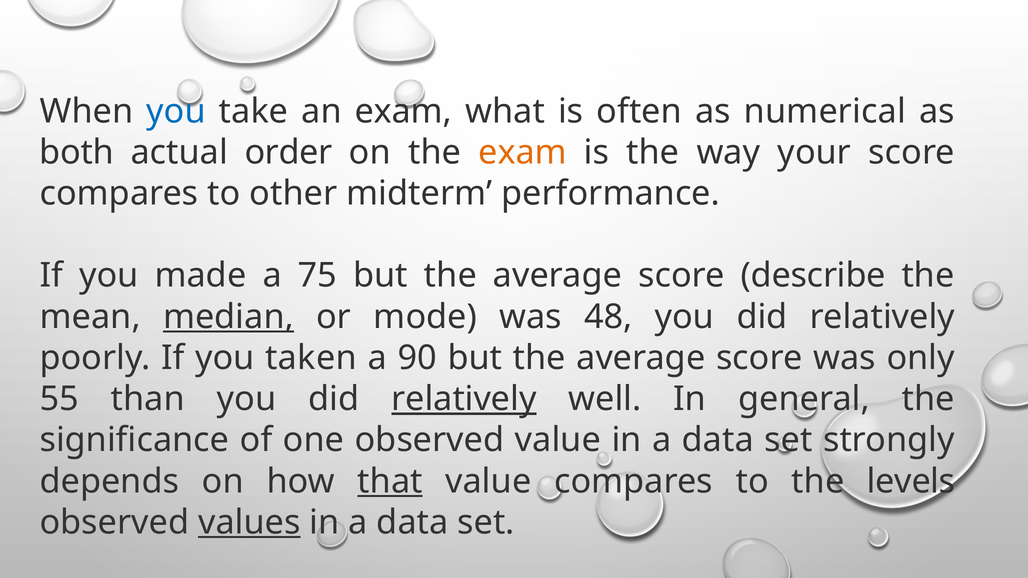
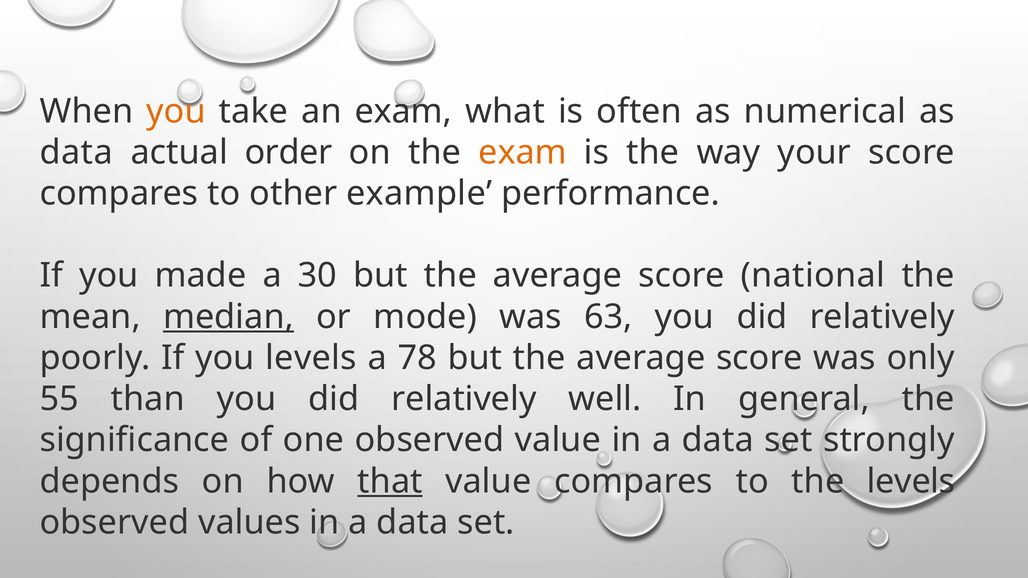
you colour: blue -> orange (176, 111)
both: both -> data (76, 152)
midterm: midterm -> example (419, 194)
75: 75 -> 30 (317, 276)
describe: describe -> national (813, 276)
48: 48 -> 63 (608, 317)
you taken: taken -> levels (311, 358)
90: 90 -> 78 (417, 358)
relatively underline: present -> none (464, 399)
values underline: present -> none (249, 523)
